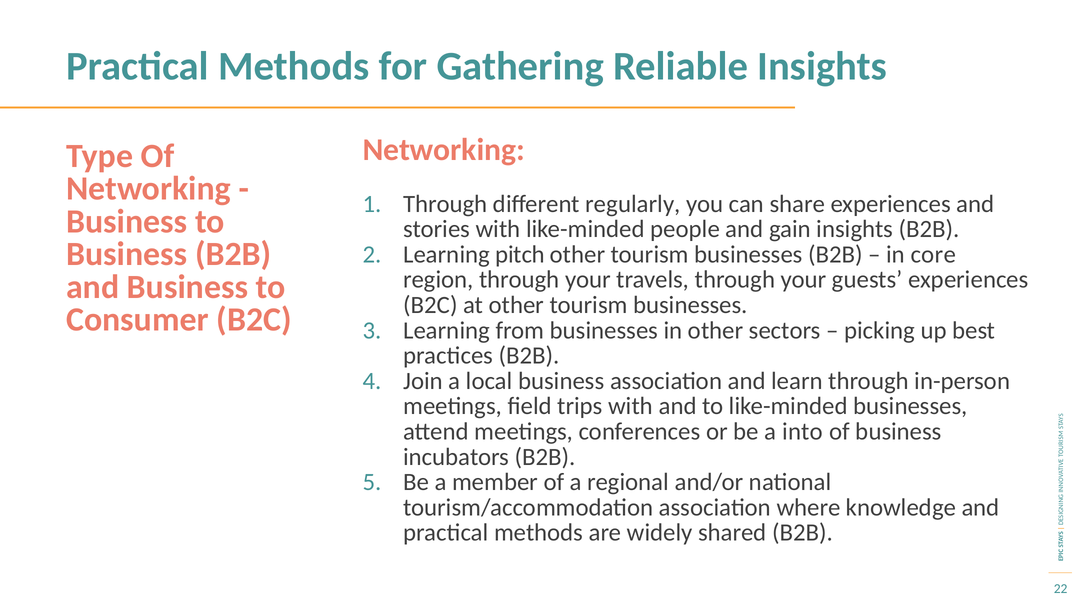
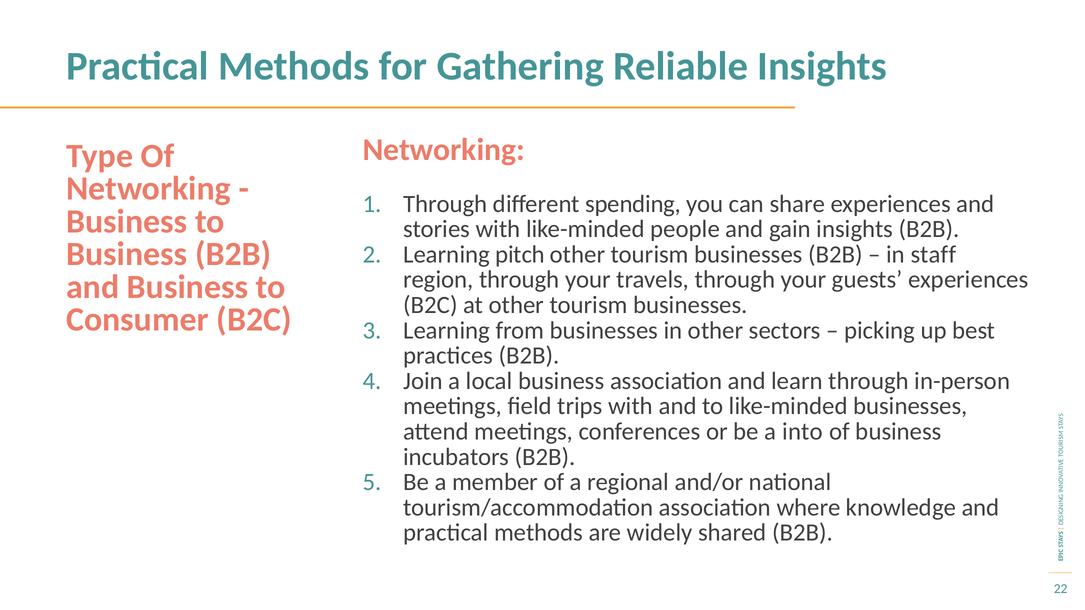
regularly: regularly -> spending (633, 204)
core: core -> staff (933, 255)
